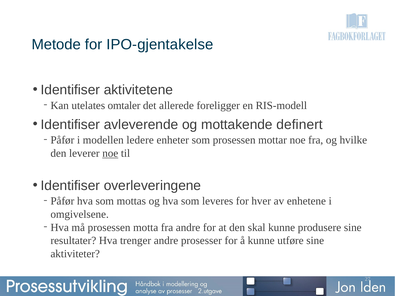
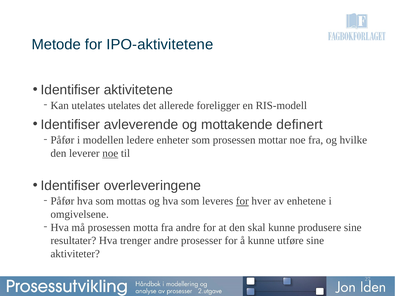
IPO-gjentakelse: IPO-gjentakelse -> IPO-aktivitetene (160, 45)
utelates omtaler: omtaler -> utelates (124, 105)
for underline: none -> present (242, 201)
